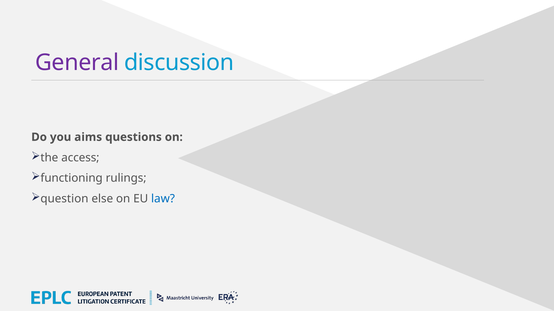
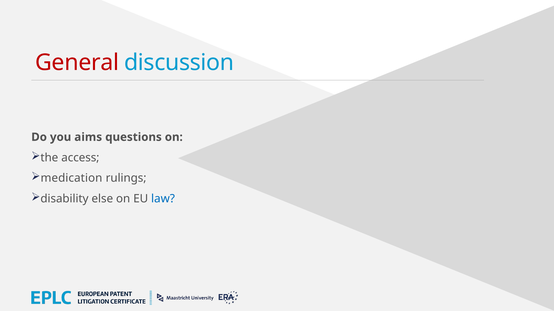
General colour: purple -> red (77, 63)
functioning: functioning -> medication (71, 178)
question: question -> disability (64, 199)
